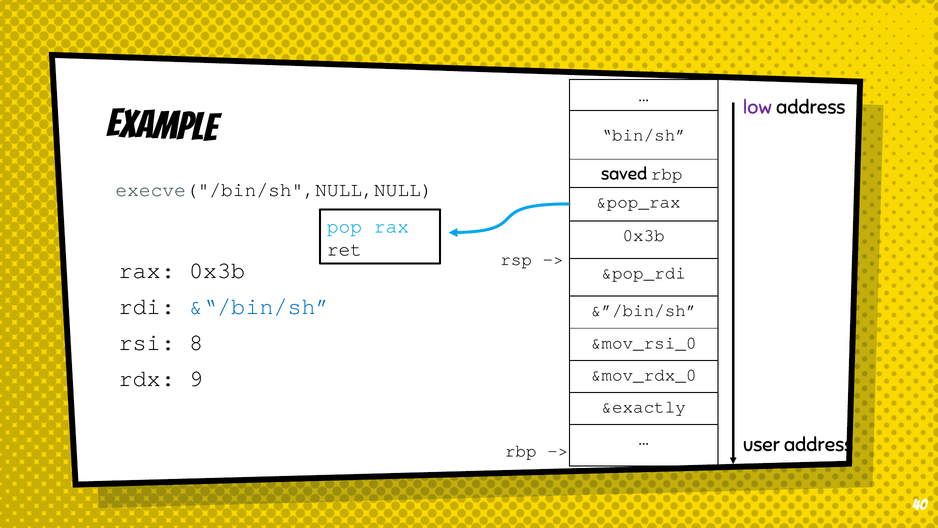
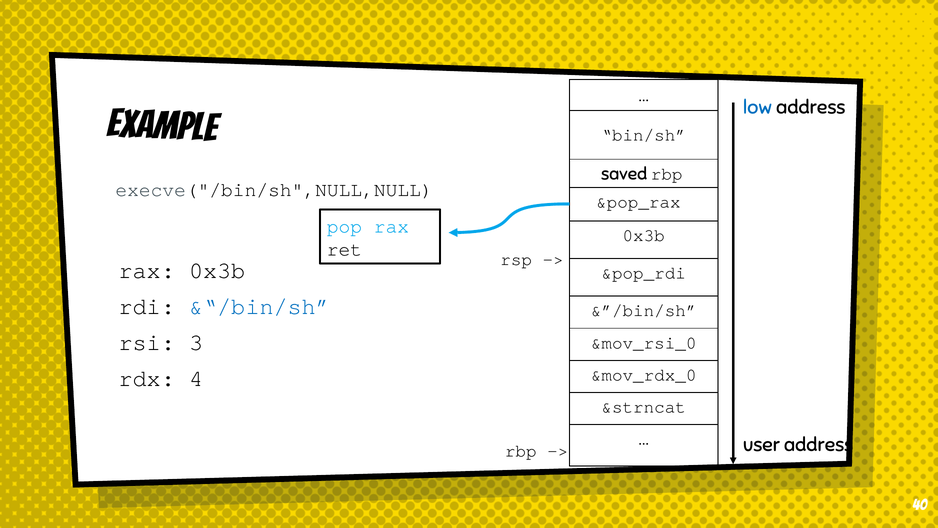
low colour: purple -> blue (758, 107)
8: 8 -> 3 (196, 342)
9: 9 -> 4 (196, 378)
&exactly: &exactly -> &strncat (644, 407)
